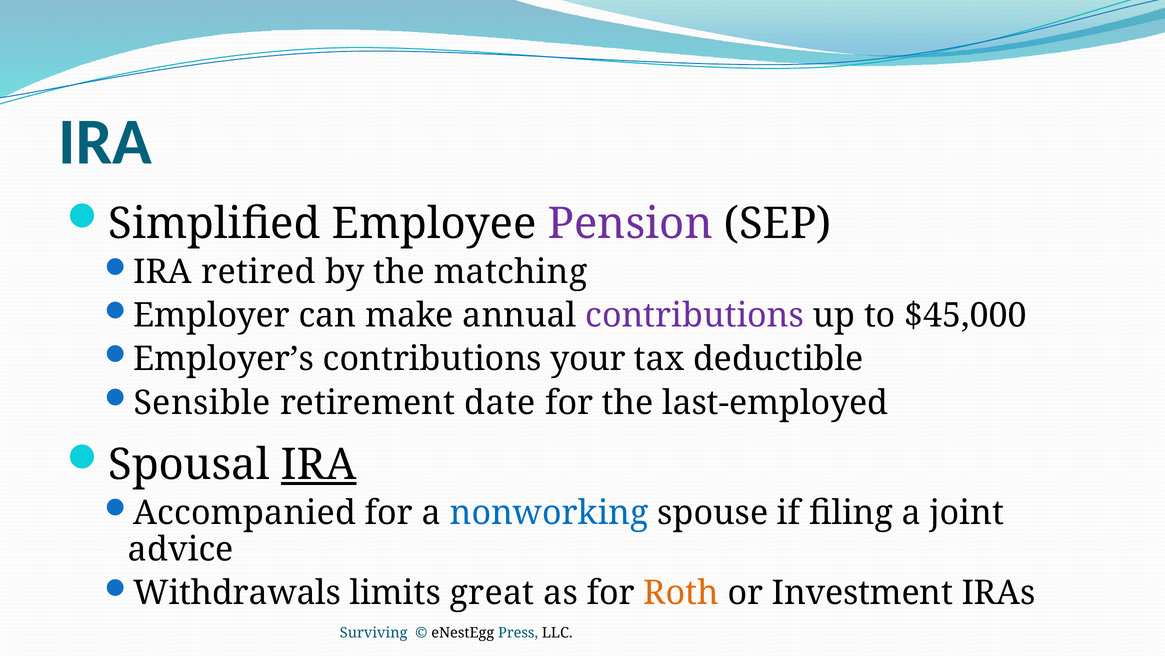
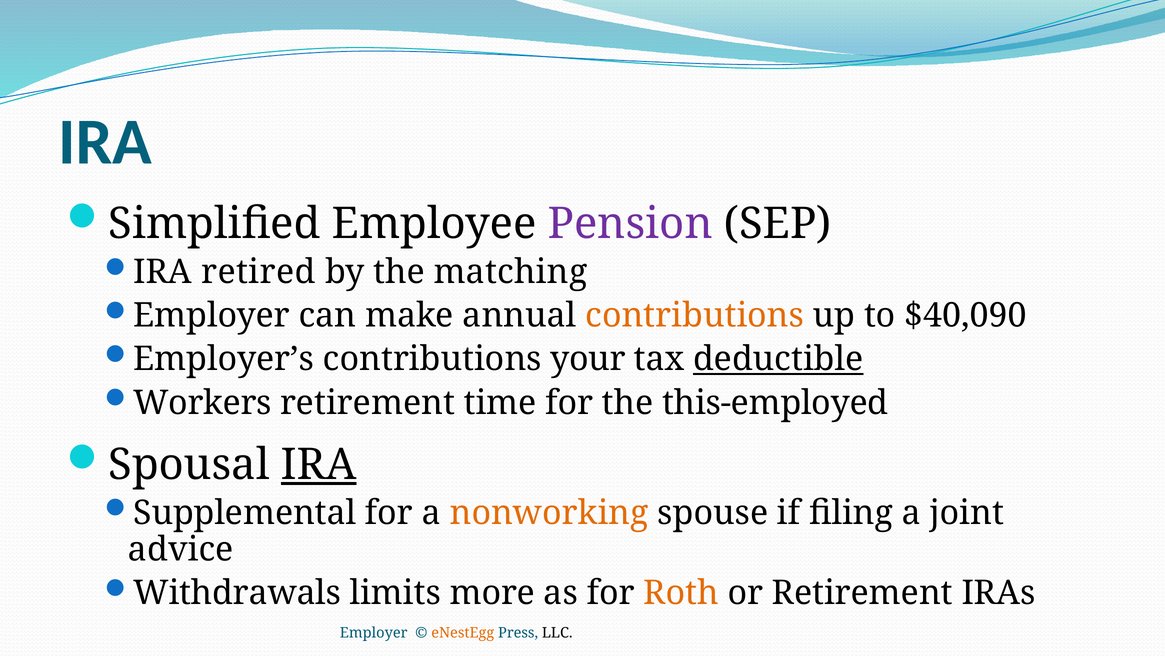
contributions colour: purple -> orange (695, 315)
$45,000: $45,000 -> $40,090 (966, 315)
deductible underline: none -> present (778, 359)
Sensible: Sensible -> Workers (202, 402)
date: date -> time (500, 402)
last-employed: last-employed -> this-employed (775, 402)
Accompanied: Accompanied -> Supplemental (245, 512)
nonworking colour: blue -> orange (549, 512)
great: great -> more (492, 593)
or Investment: Investment -> Retirement (862, 593)
Surviving: Surviving -> Employer (374, 632)
eNestEgg colour: black -> orange (463, 632)
